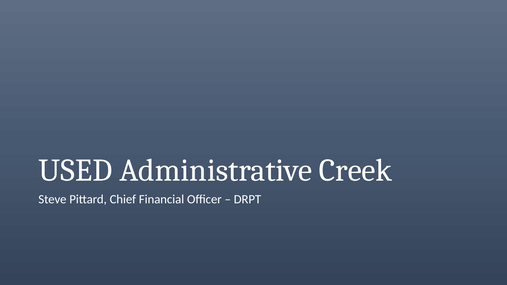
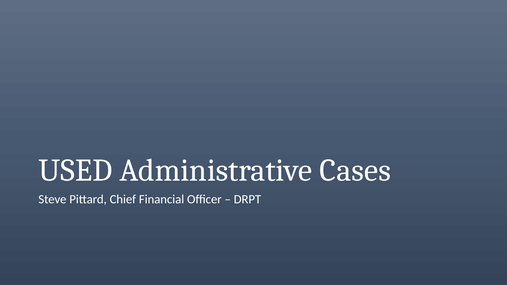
Creek: Creek -> Cases (355, 171)
